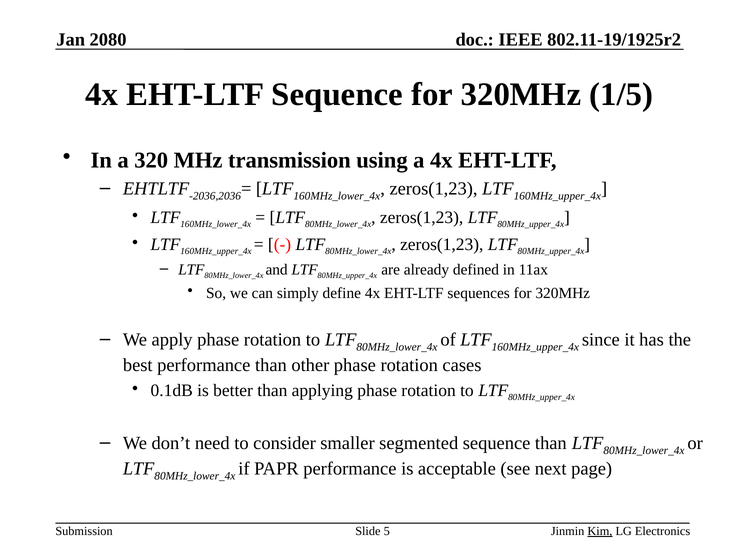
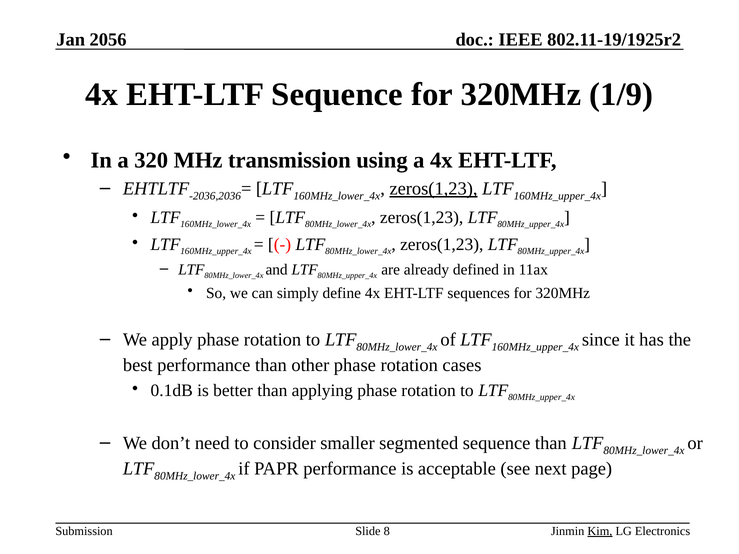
2080: 2080 -> 2056 (108, 39)
1/5: 1/5 -> 1/9 (621, 95)
zeros(1,23 underline: none -> present (434, 189)
5: 5 -> 8 (387, 532)
